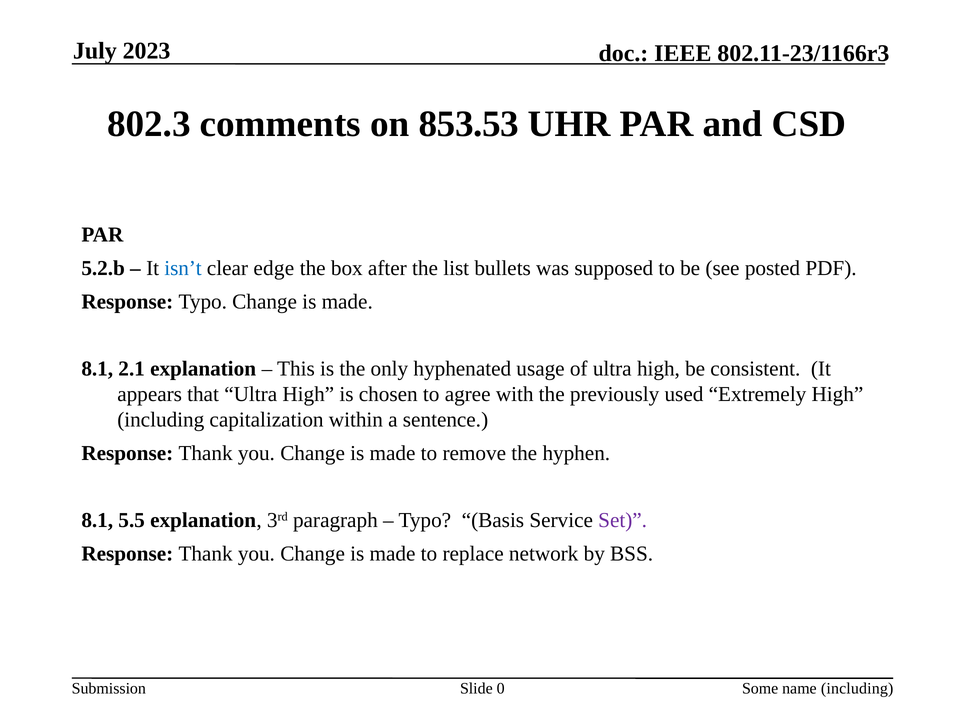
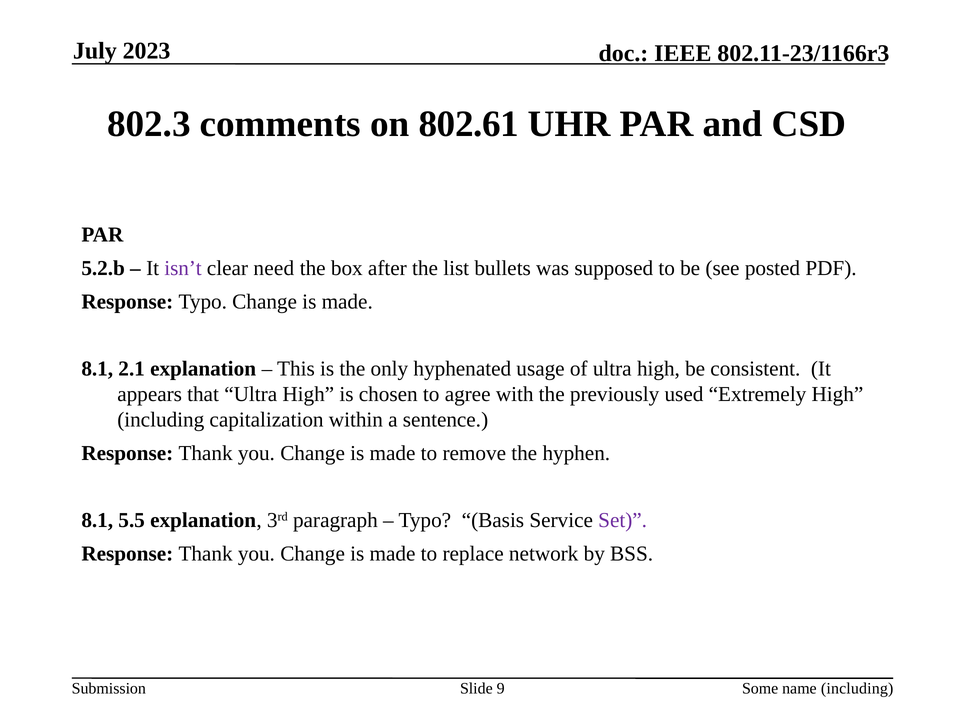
853.53: 853.53 -> 802.61 (469, 124)
isn’t colour: blue -> purple (183, 268)
edge: edge -> need (274, 268)
0: 0 -> 9 (501, 688)
